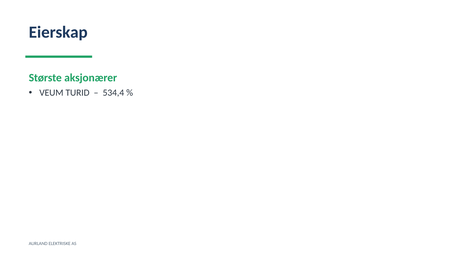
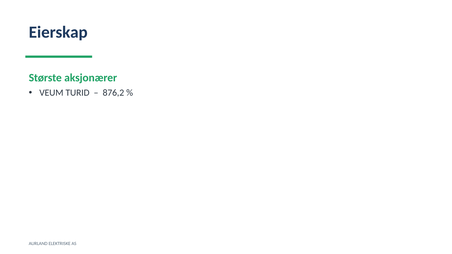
534,4: 534,4 -> 876,2 (113, 93)
